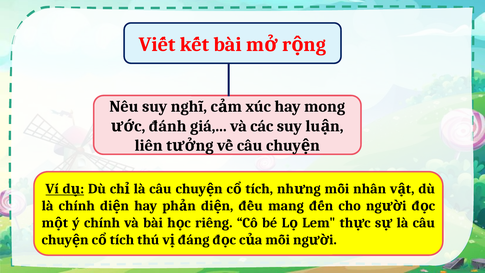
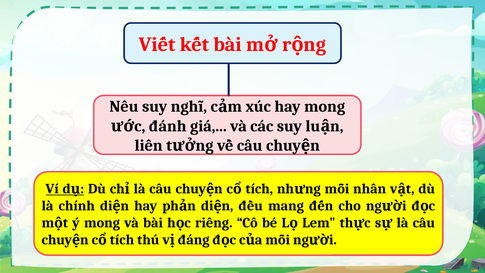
ý chính: chính -> mong (102, 223)
